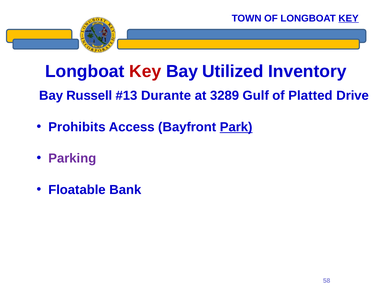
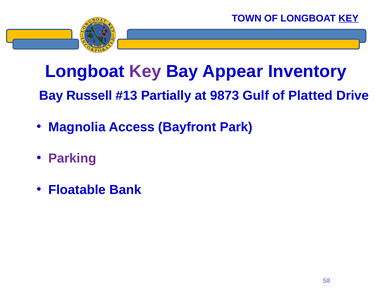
Key colour: red -> purple (145, 71)
Utilized: Utilized -> Appear (233, 71)
Durante: Durante -> Partially (166, 96)
3289: 3289 -> 9873 (225, 96)
Prohibits: Prohibits -> Magnolia (77, 127)
Park underline: present -> none (236, 127)
